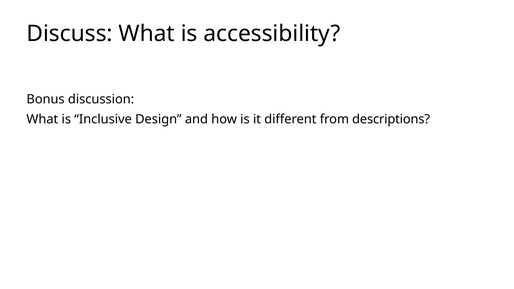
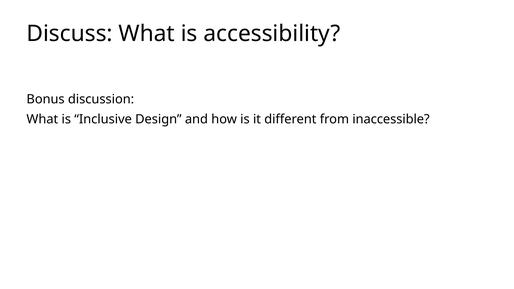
descriptions: descriptions -> inaccessible (391, 119)
